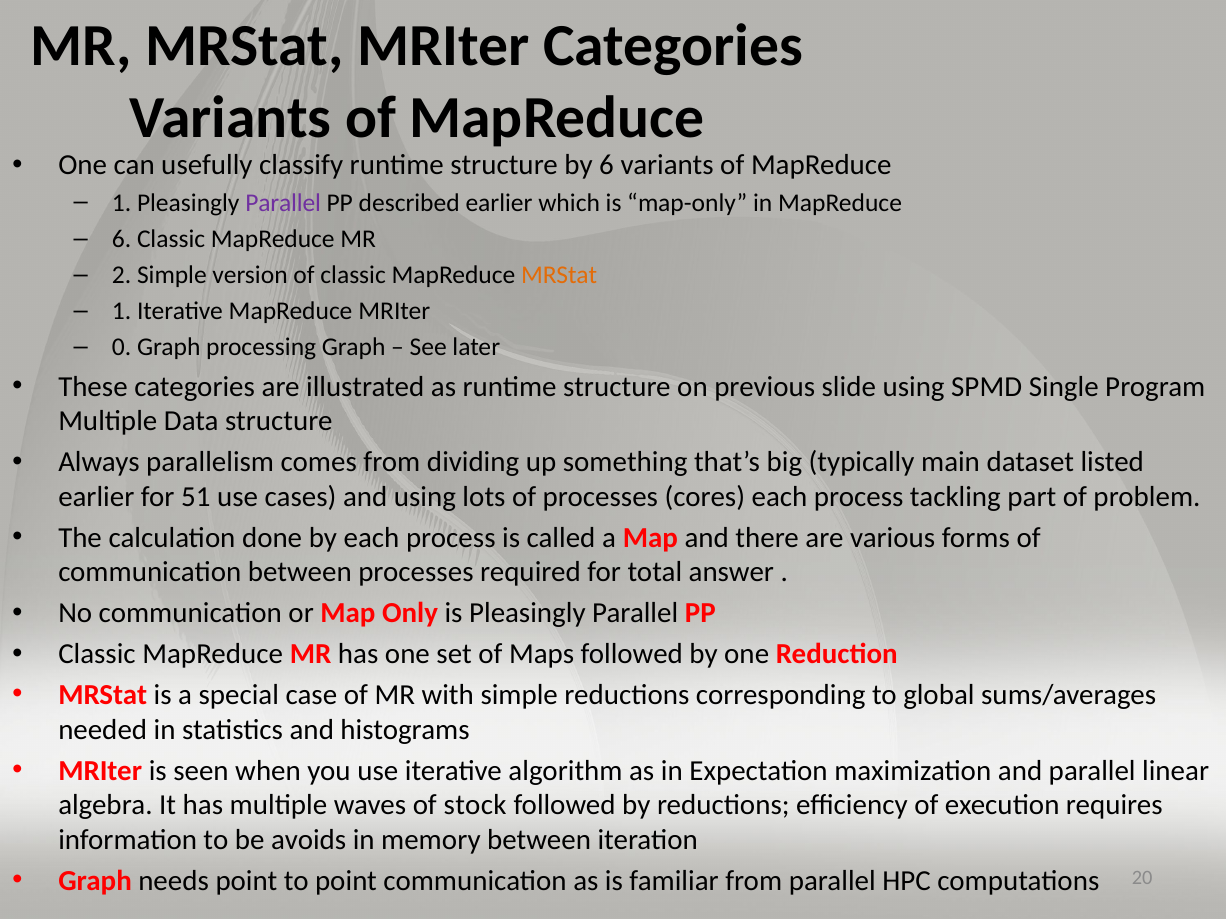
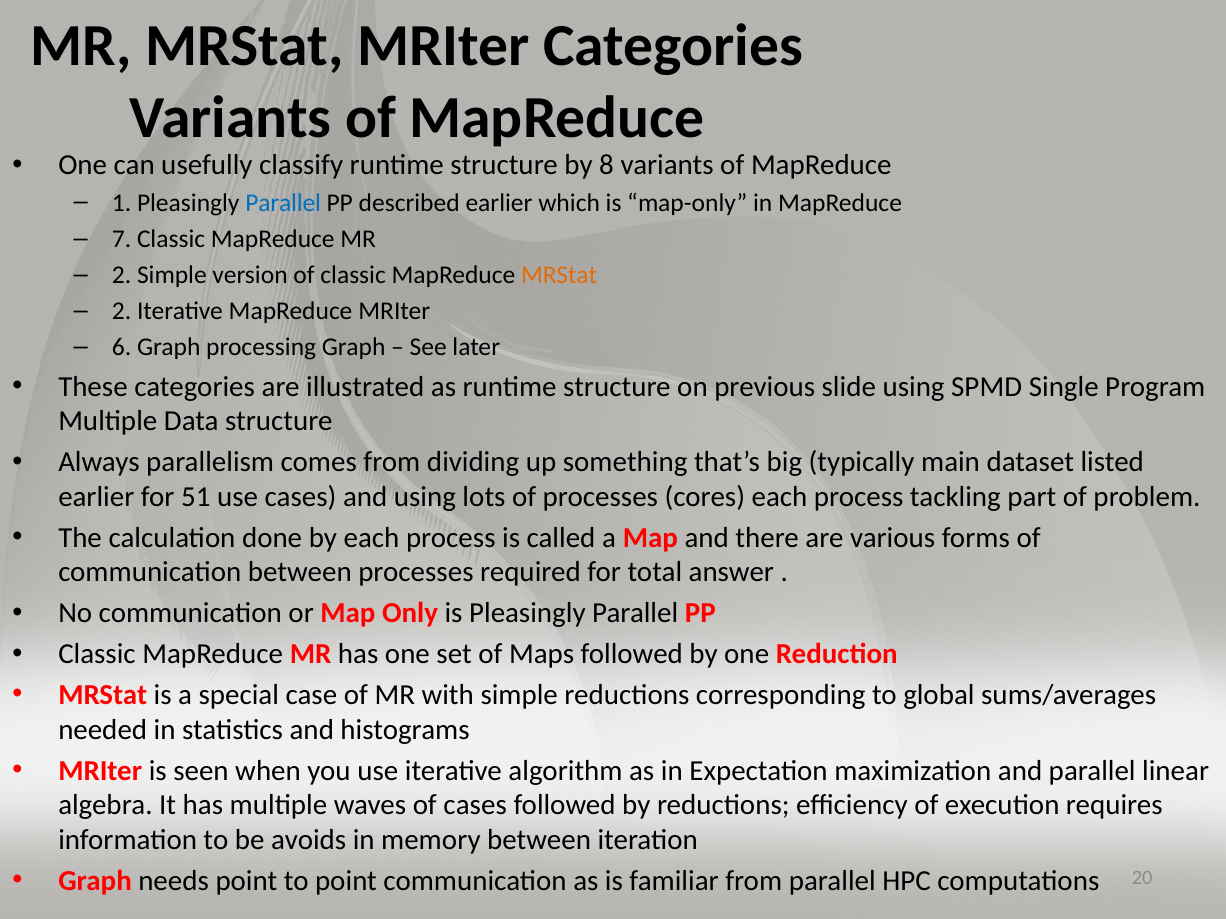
by 6: 6 -> 8 (607, 165)
Parallel colour: purple -> blue (283, 203)
6: 6 -> 7 (122, 239)
1: 1 -> 2 (122, 311)
0: 0 -> 6 (122, 348)
of stock: stock -> cases (475, 806)
